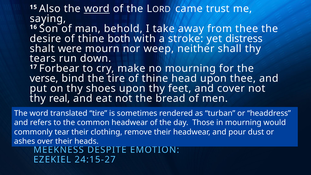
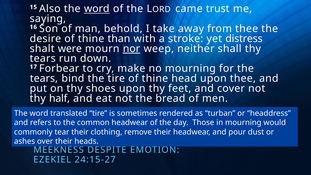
both: both -> than (119, 39)
nor underline: none -> present (131, 49)
verse: verse -> tears (44, 78)
real: real -> half (60, 98)
